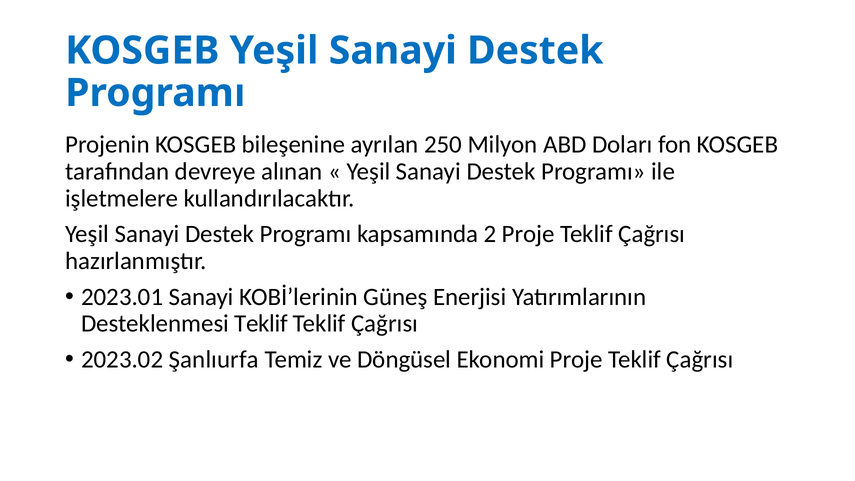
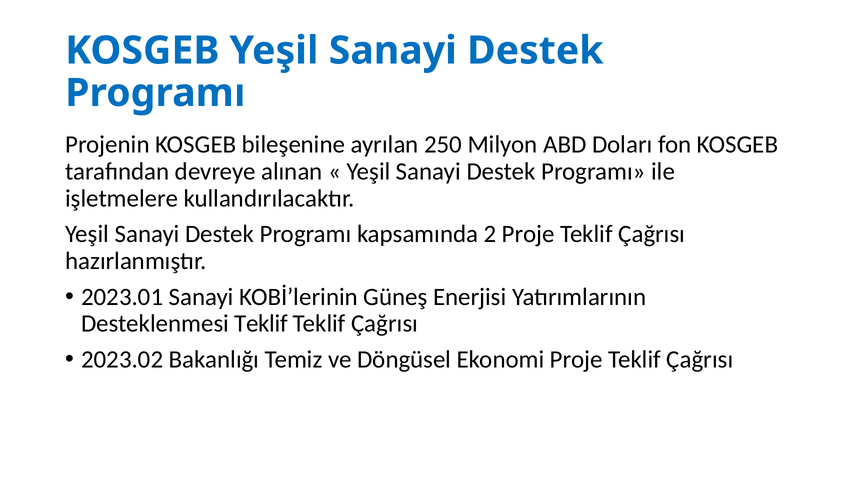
Şanlıurfa: Şanlıurfa -> Bakanlığı (214, 359)
